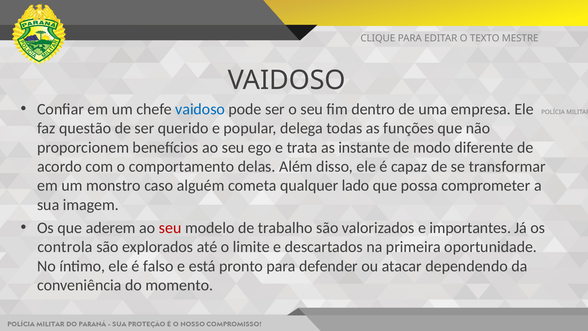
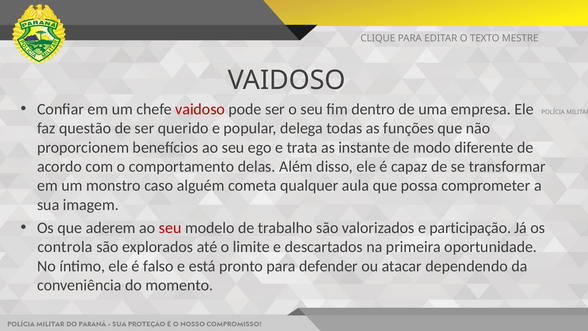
vaidoso colour: blue -> red (200, 109)
lado: lado -> aula (356, 186)
importantes: importantes -> participação (470, 228)
